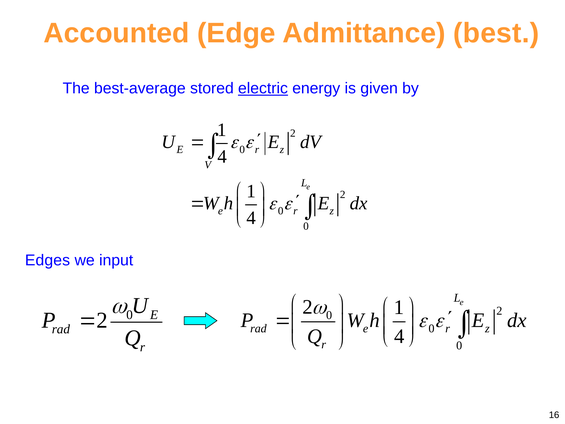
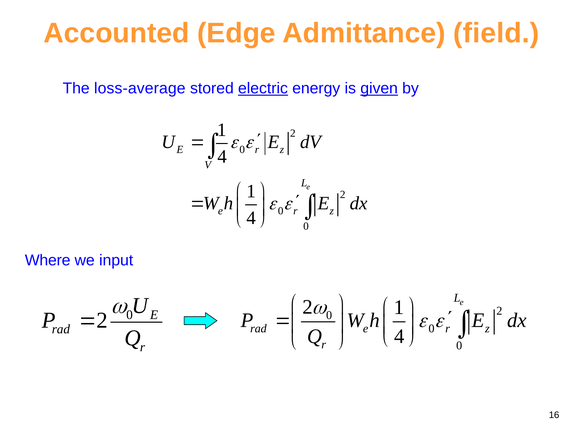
best: best -> field (496, 33)
best-average: best-average -> loss-average (140, 88)
given underline: none -> present (379, 88)
Edges: Edges -> Where (48, 260)
